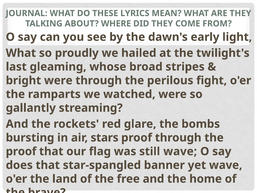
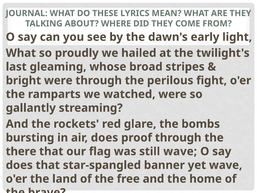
air stars: stars -> does (104, 138)
proof: proof -> there (21, 151)
